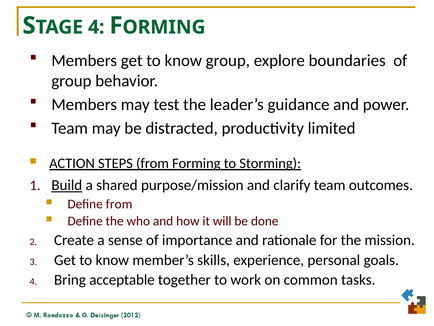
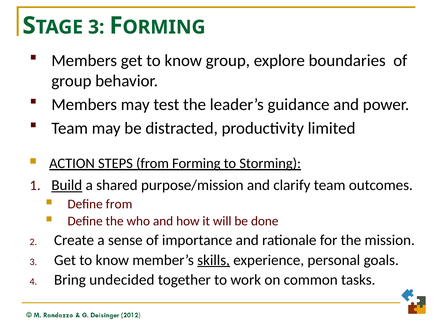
4: 4 -> 3 (96, 27)
skills underline: none -> present (214, 260)
acceptable: acceptable -> undecided (122, 280)
